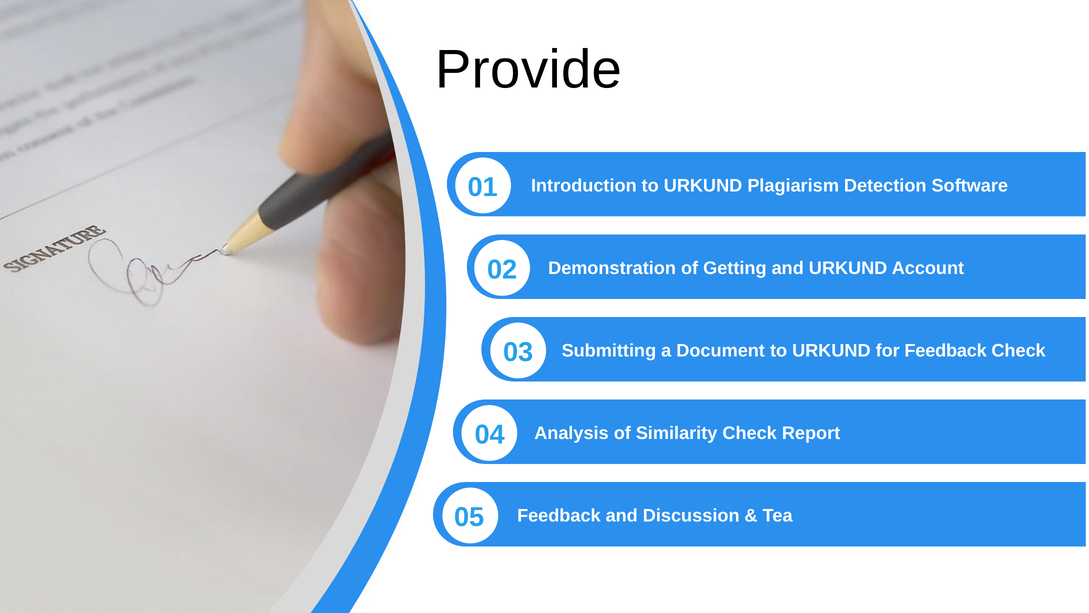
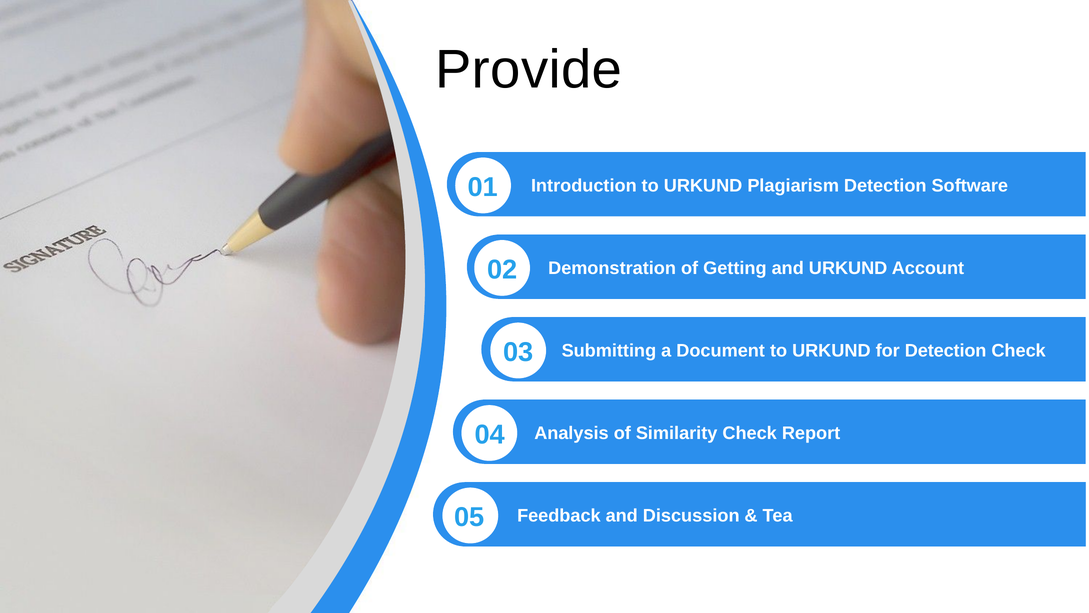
for Feedback: Feedback -> Detection (946, 350)
